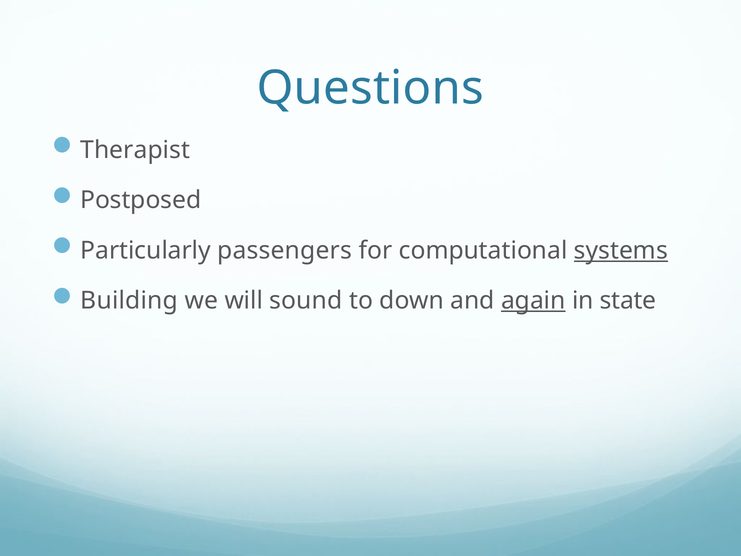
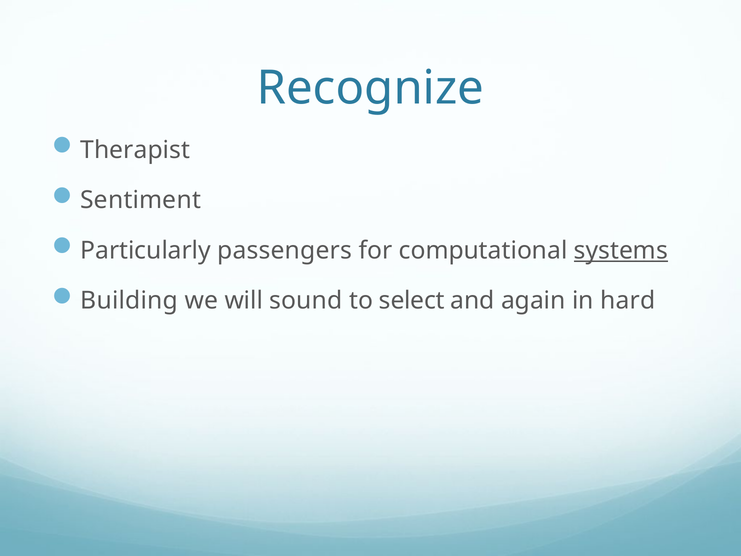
Questions: Questions -> Recognize (370, 88)
Postposed: Postposed -> Sentiment (141, 200)
down: down -> select (412, 301)
again underline: present -> none (533, 301)
state: state -> hard (628, 301)
